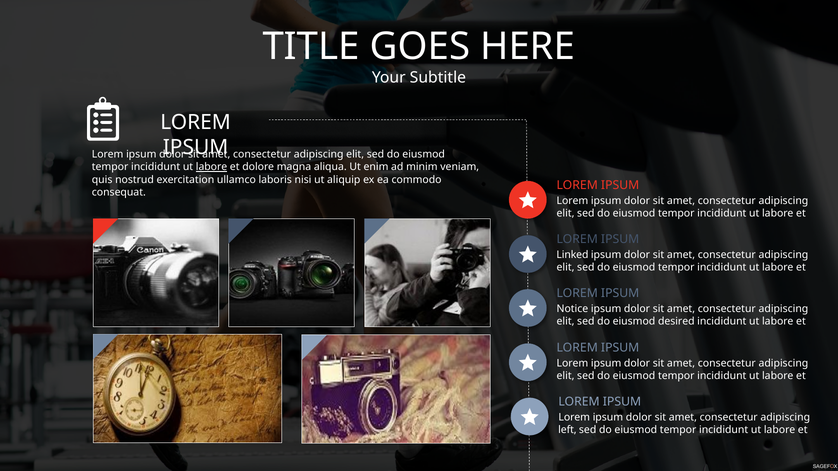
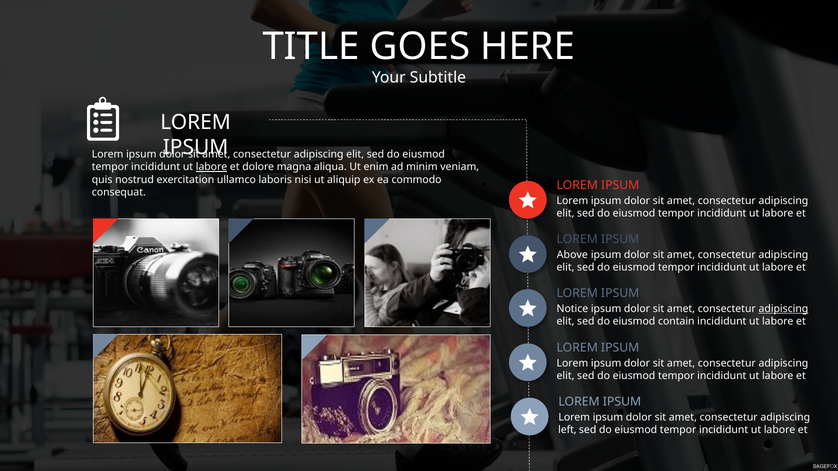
Linked: Linked -> Above (572, 255)
adipiscing underline: none -> present (783, 309)
desired: desired -> contain (676, 322)
